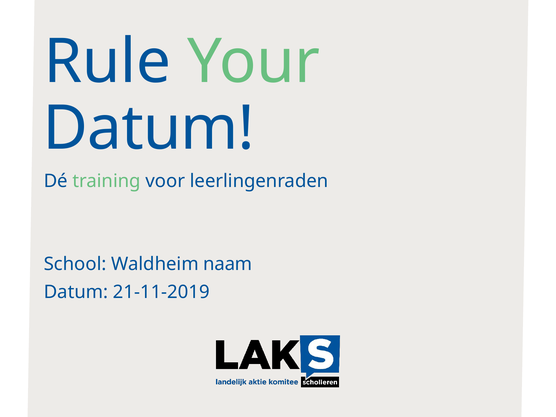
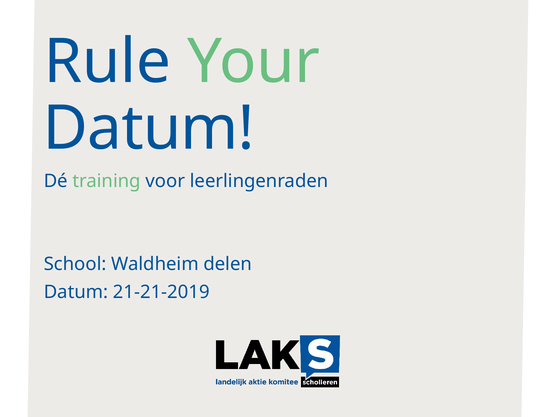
naam: naam -> delen (228, 264)
21-11-2019: 21-11-2019 -> 21-21-2019 (161, 292)
